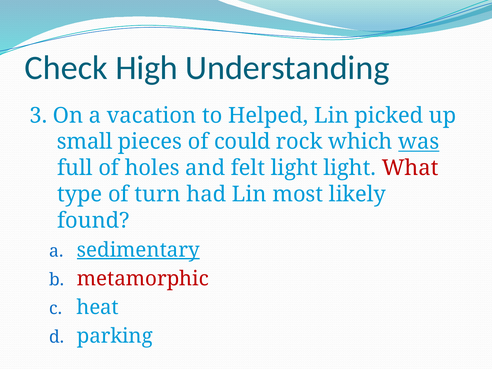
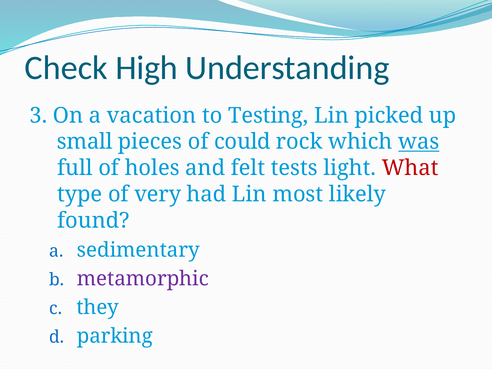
Helped: Helped -> Testing (268, 116)
felt light: light -> tests (294, 168)
turn: turn -> very (158, 194)
sedimentary underline: present -> none (138, 250)
metamorphic colour: red -> purple (143, 279)
heat: heat -> they (98, 307)
